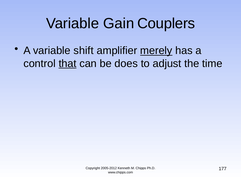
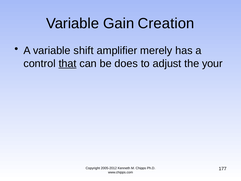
Couplers: Couplers -> Creation (166, 23)
merely underline: present -> none (156, 51)
time: time -> your (212, 63)
